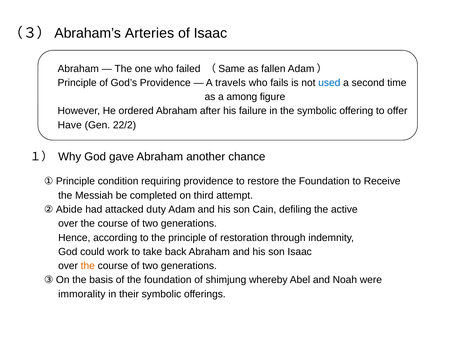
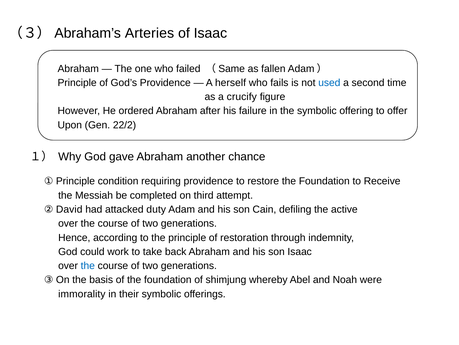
travels: travels -> herself (230, 83)
among: among -> crucify (242, 97)
Have: Have -> Upon (70, 125)
Abide: Abide -> David (69, 209)
the colour: orange -> blue (88, 265)
